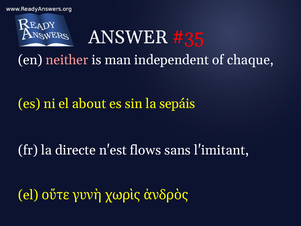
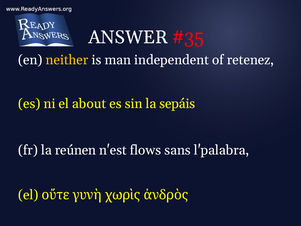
neither colour: pink -> yellow (67, 60)
chaque: chaque -> retenez (250, 60)
directe: directe -> reúnen (76, 150)
l'imitant: l'imitant -> l'palabra (222, 150)
